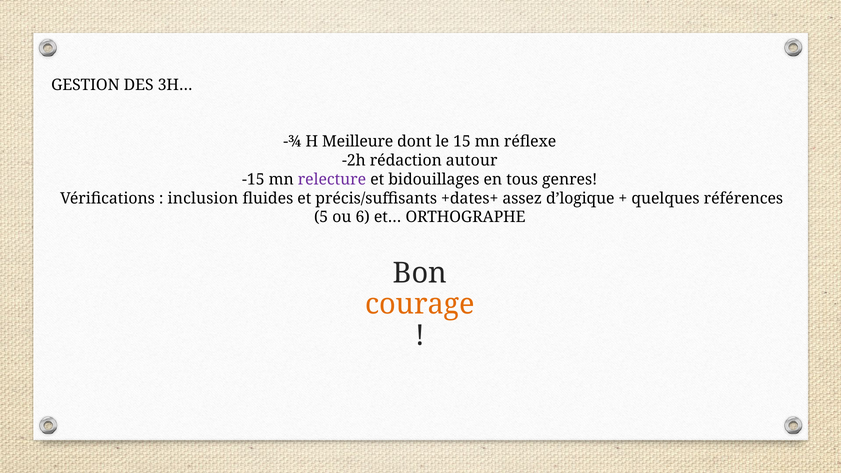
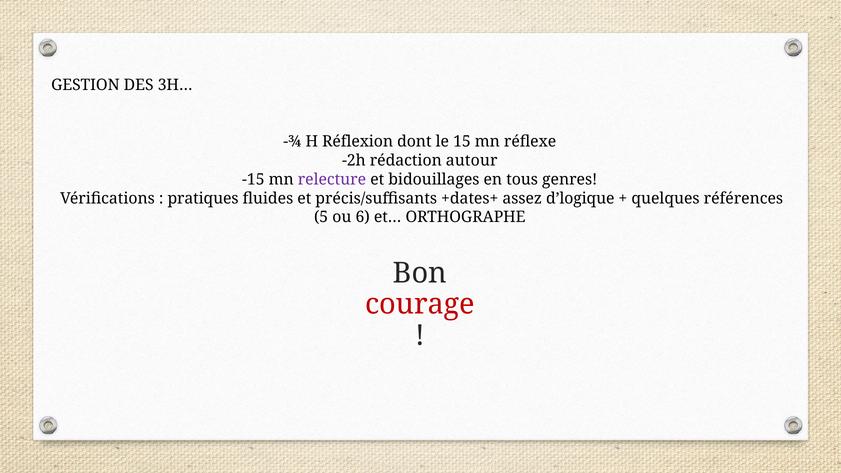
Meilleure: Meilleure -> Réflexion (358, 142)
inclusion: inclusion -> pratiques (203, 198)
courage colour: orange -> red (420, 304)
